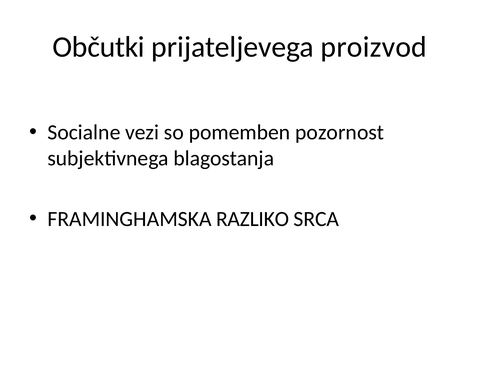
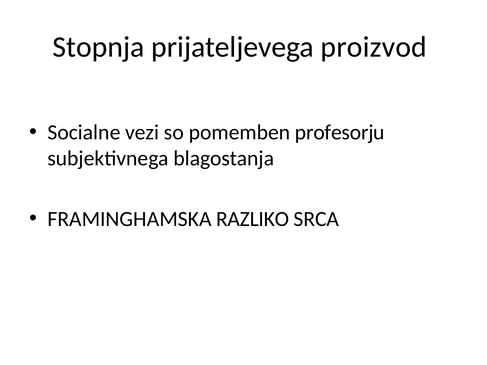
Občutki: Občutki -> Stopnja (99, 47)
pozornost: pozornost -> profesorju (340, 132)
